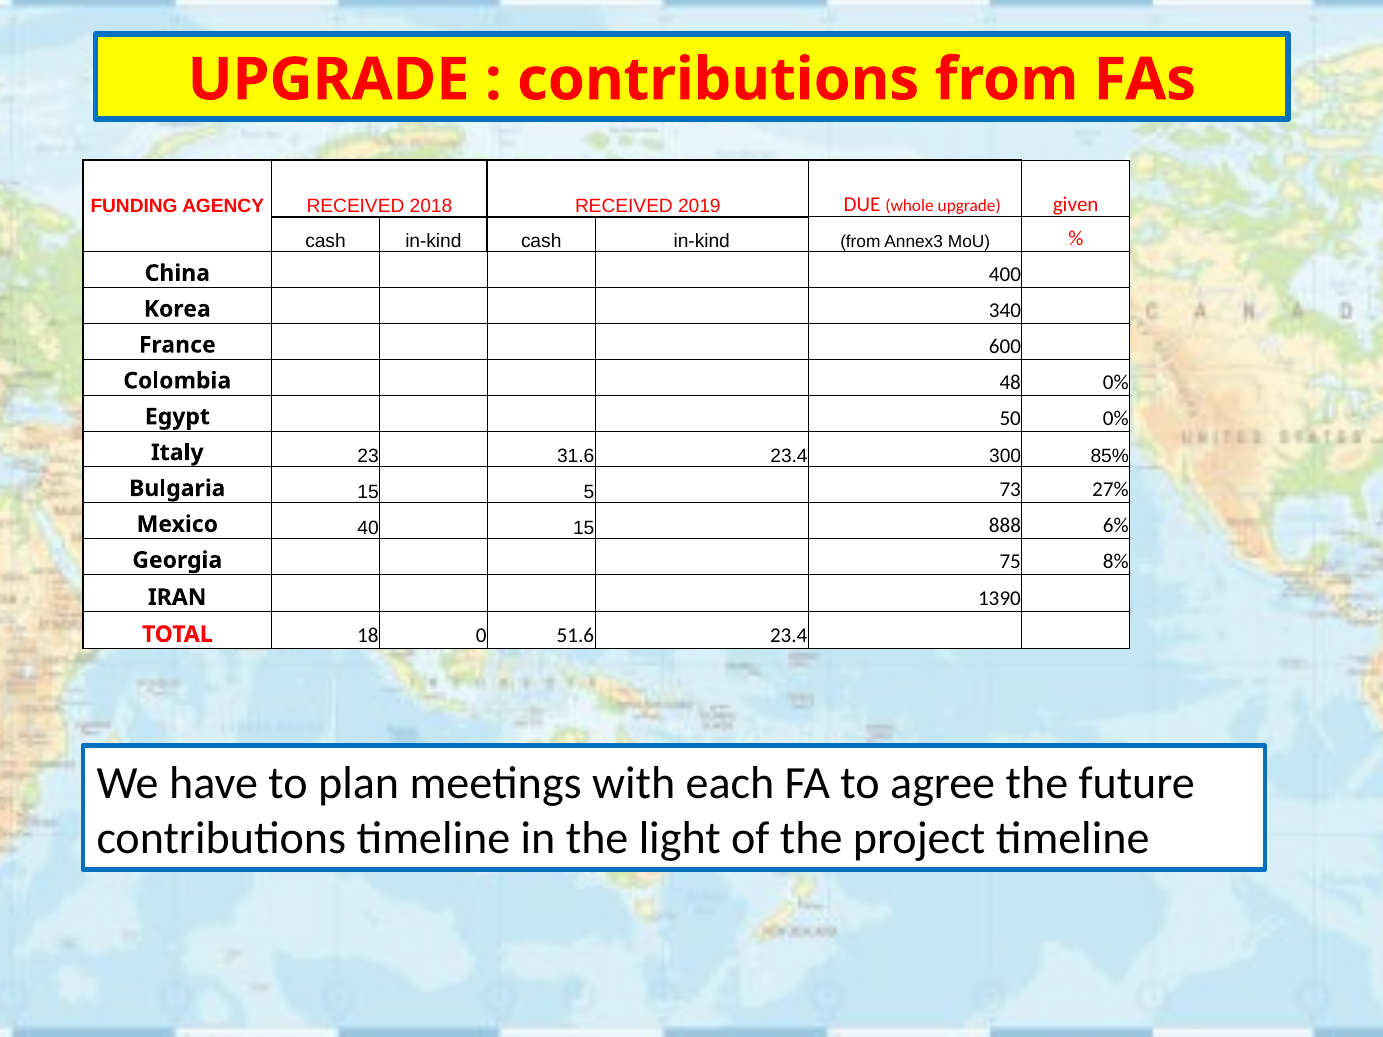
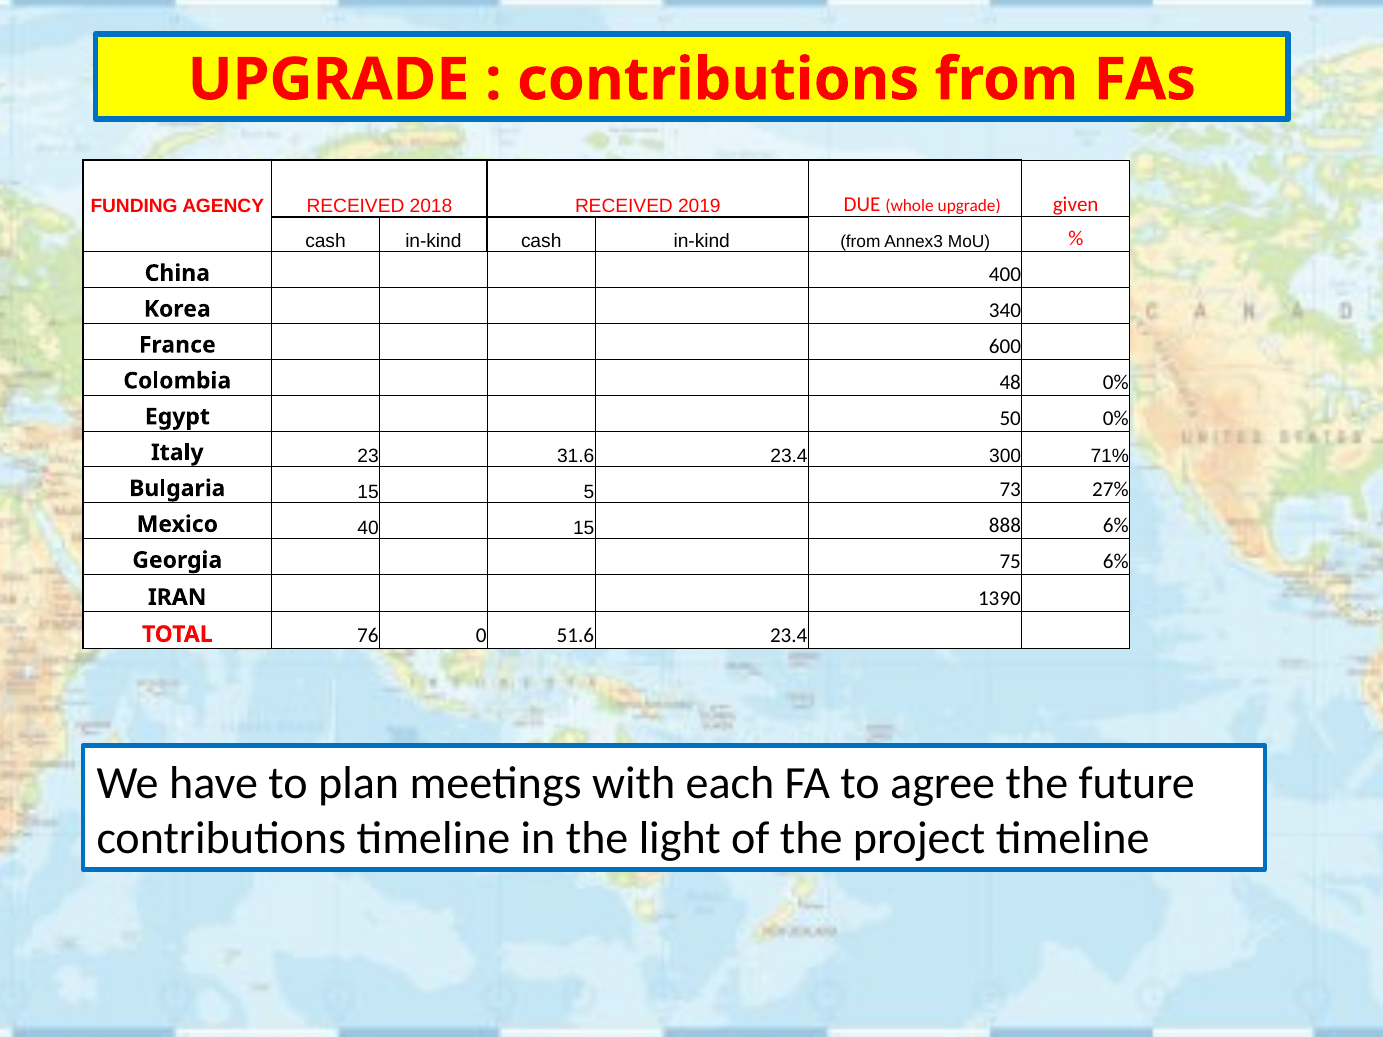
85%: 85% -> 71% (1110, 456)
75 8%: 8% -> 6% (1116, 562)
18: 18 -> 76 (368, 636)
